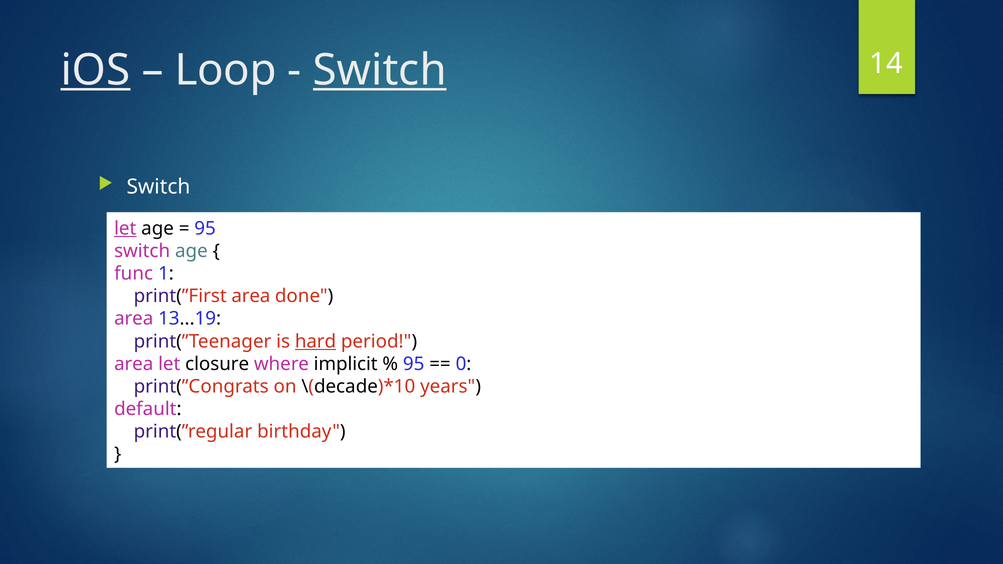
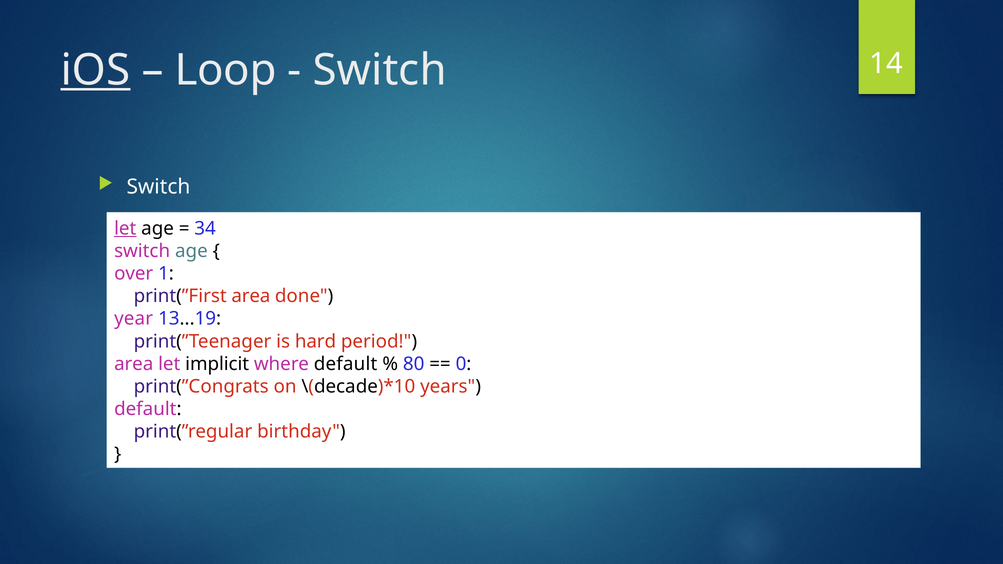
Switch underline: present -> none (380, 70)
95: 95 -> 34 (205, 229)
func: func -> over (134, 274)
area: area -> year (134, 319)
hard underline: present -> none (316, 341)
closure: closure -> implicit (217, 364)
where implicit: implicit -> default (346, 364)
95: 95 -> 80 (414, 364)
